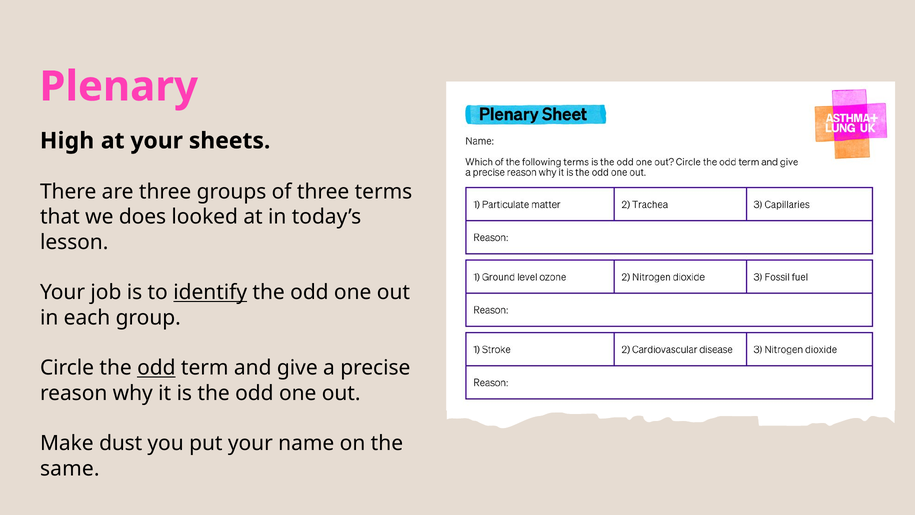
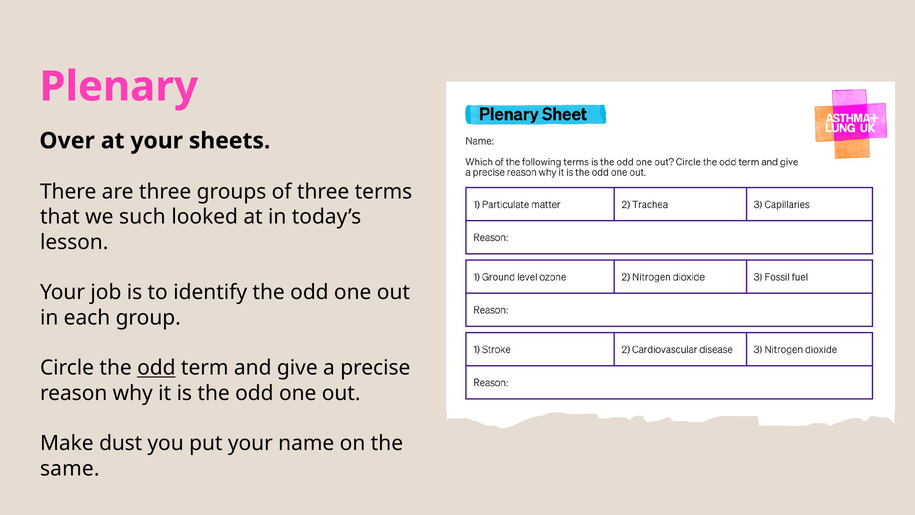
High: High -> Over (67, 141)
does: does -> such (142, 217)
identify underline: present -> none (210, 292)
